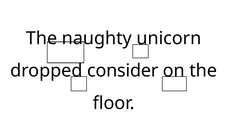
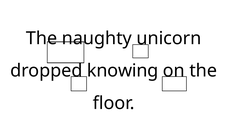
consider: consider -> knowing (123, 70)
